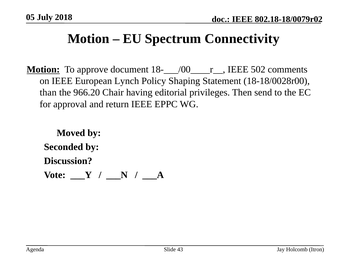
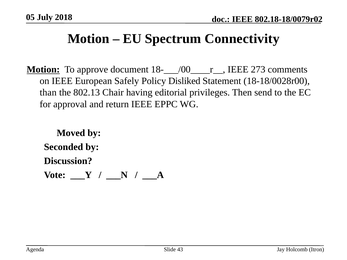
502: 502 -> 273 (258, 69)
Lynch: Lynch -> Safely (127, 81)
Shaping: Shaping -> Disliked (184, 81)
966.20: 966.20 -> 802.13 (87, 93)
